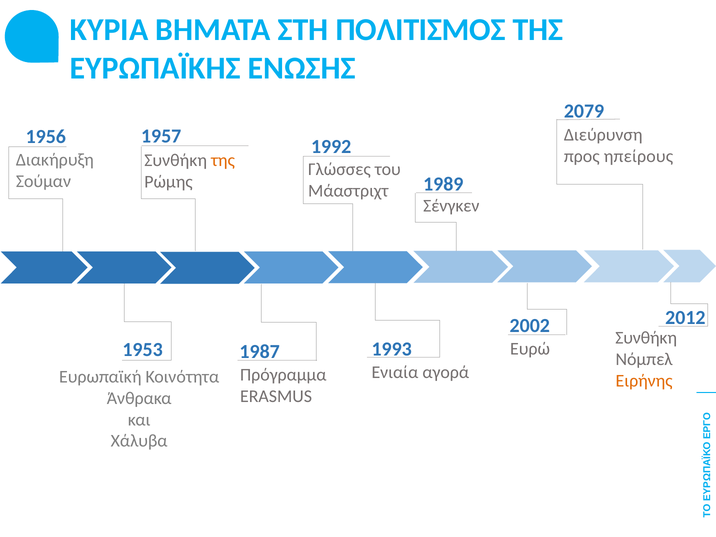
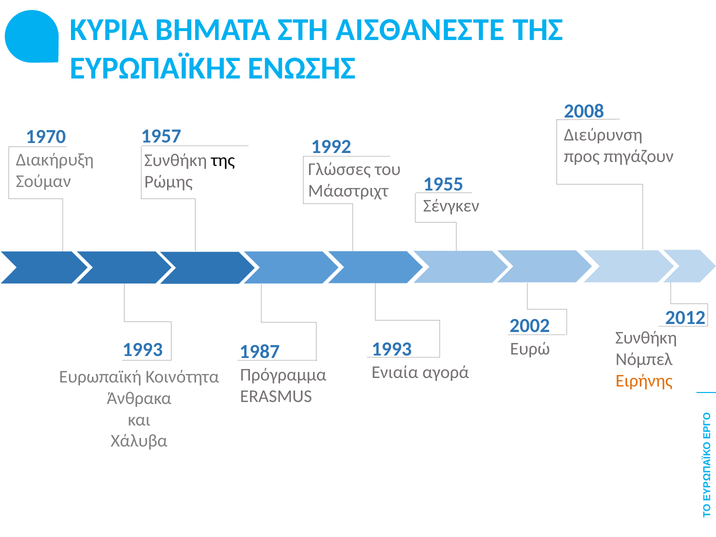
ΠΟΛΙΤΙΣΜΟΣ: ΠΟΛΙΤΙΣΜΟΣ -> ΑΙΣΘΑΝΕΣΤΕ (420, 30)
2079: 2079 -> 2008 (584, 111)
1956: 1956 -> 1970 (46, 137)
ηπείρους: ηπείρους -> πηγάζουν (639, 156)
της colour: orange -> black (223, 160)
1989: 1989 -> 1955 (443, 184)
1953: 1953 -> 1993 (143, 350)
